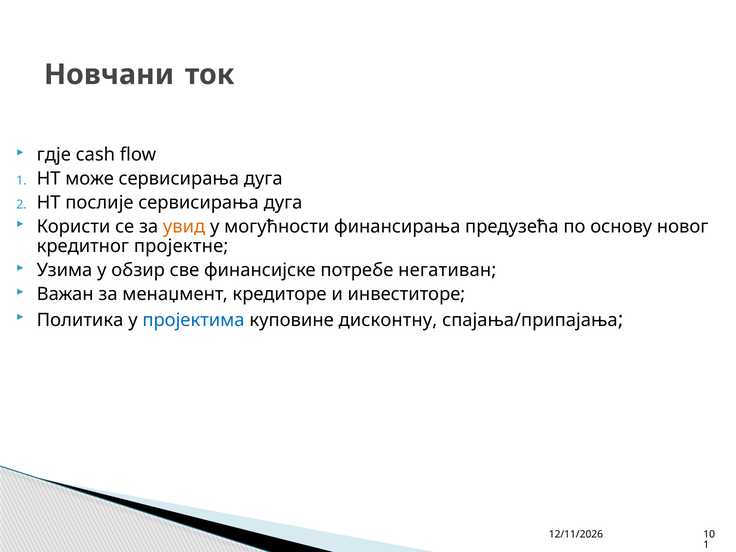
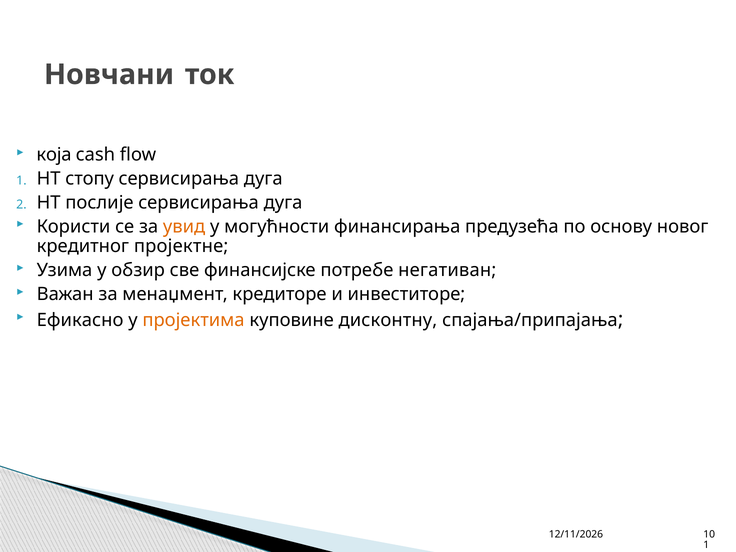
гдје: гдје -> која (54, 155)
може: може -> стопу (90, 179)
Политика: Политика -> Ефикасно (80, 320)
пројектима colour: blue -> orange (193, 320)
